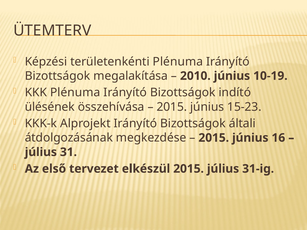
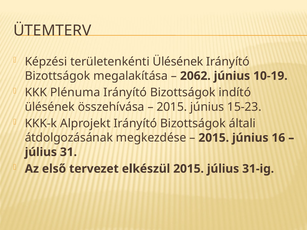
területenkénti Plénuma: Plénuma -> Ülésének (178, 62)
2010: 2010 -> 2062 (195, 76)
